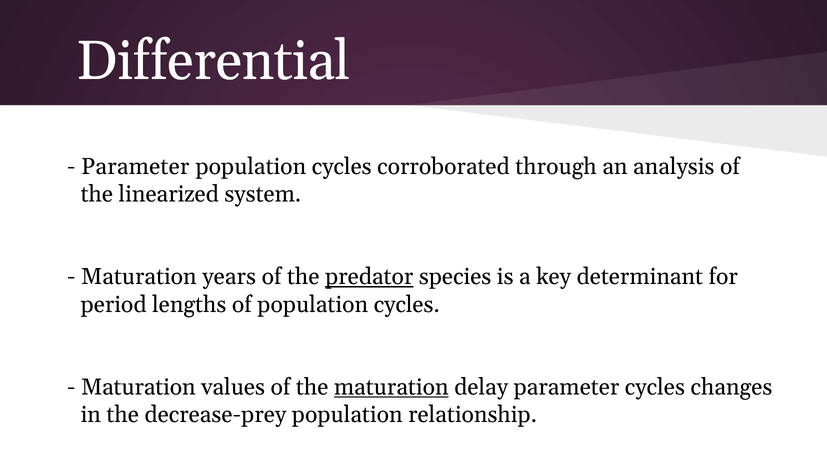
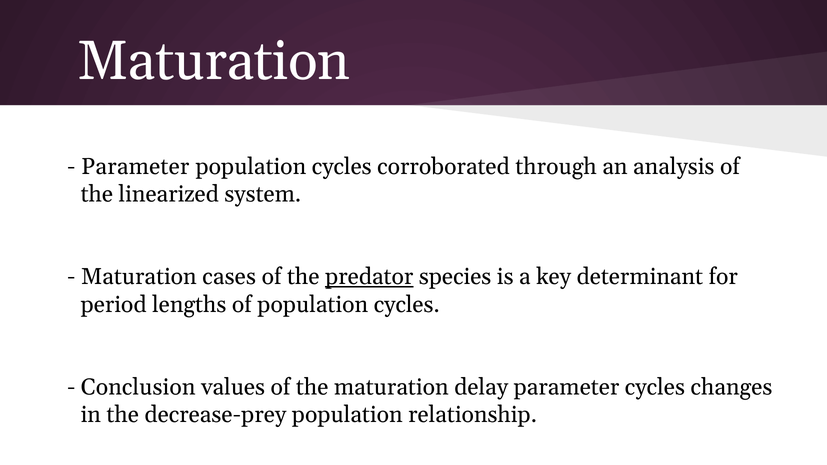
Differential: Differential -> Maturation (213, 61)
years: years -> cases (229, 277)
Maturation: Maturation -> Conclusion (138, 387)
maturation underline: present -> none (391, 387)
